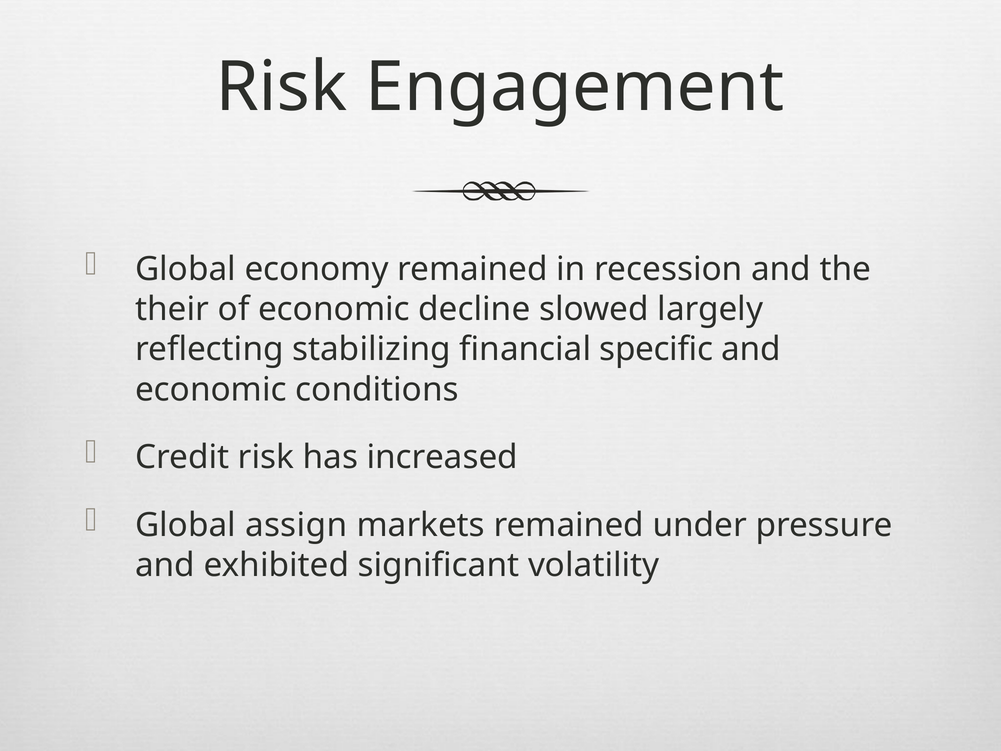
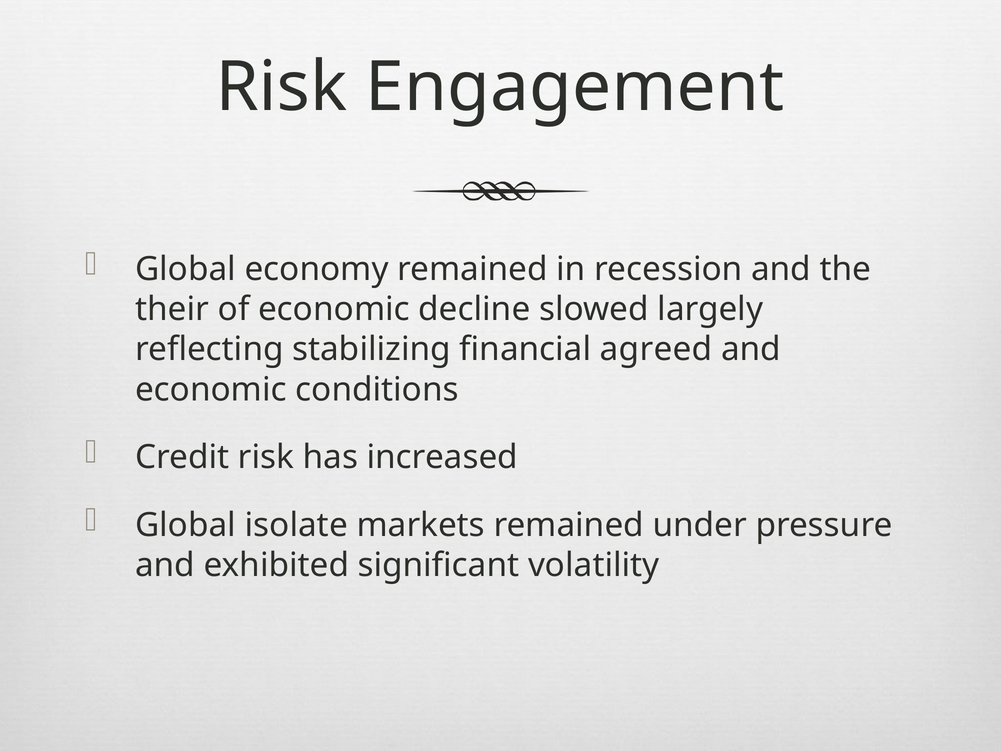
specific: specific -> agreed (656, 349)
assign: assign -> isolate (296, 525)
